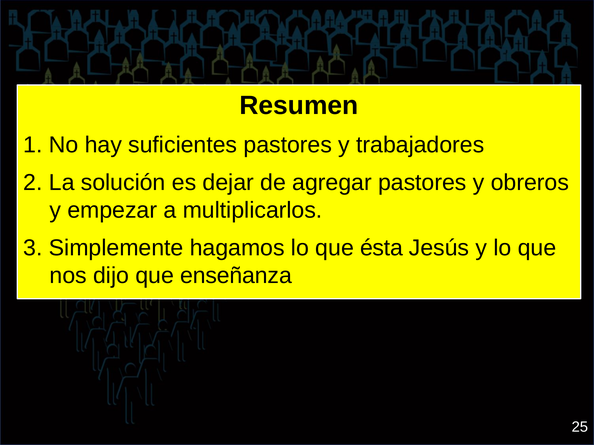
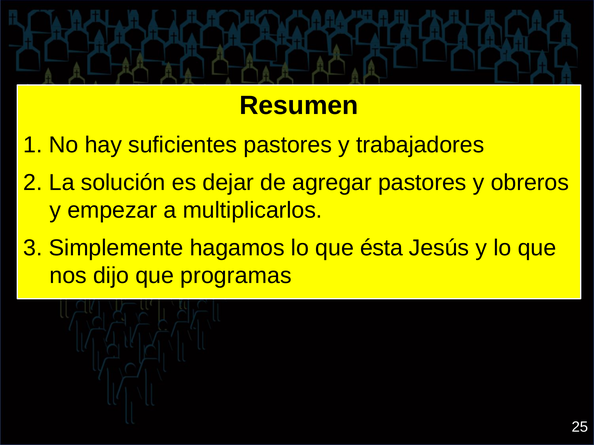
enseñanza: enseñanza -> programas (236, 276)
